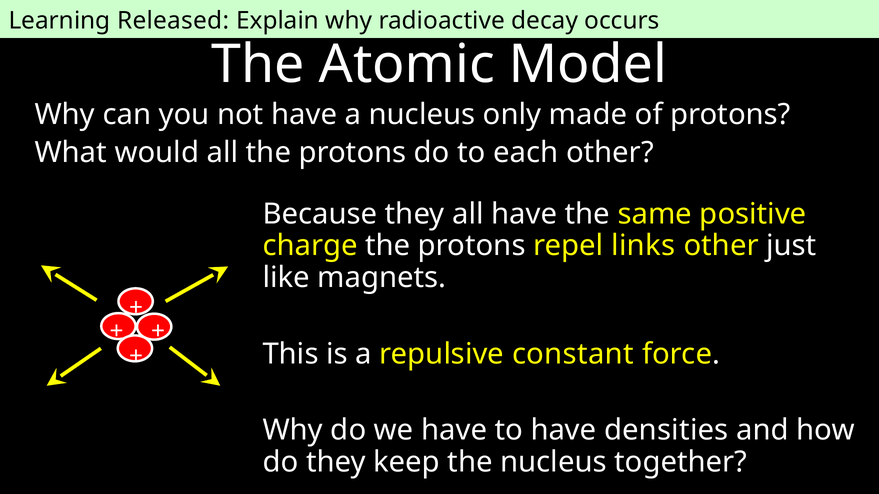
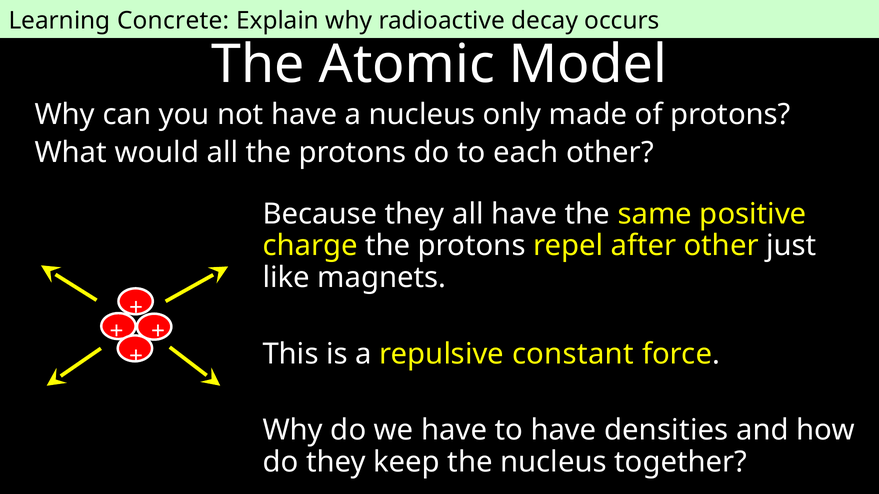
Released: Released -> Concrete (173, 21)
links: links -> after (643, 246)
